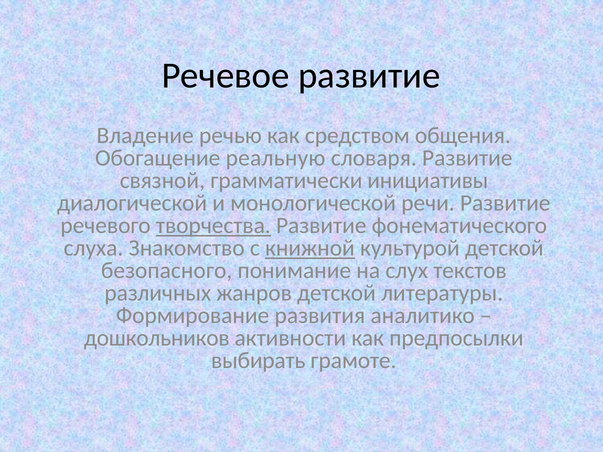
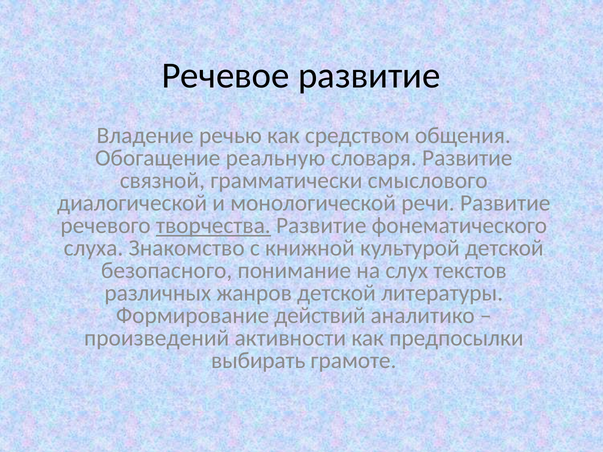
инициативы: инициативы -> смыслового (428, 181)
книжной underline: present -> none (310, 248)
развития: развития -> действий (320, 316)
дошкольников: дошкольников -> произведений (157, 338)
